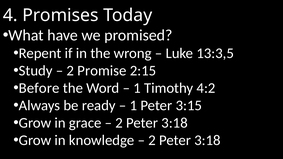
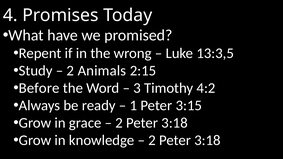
Promise: Promise -> Animals (102, 71)
1: 1 -> 3 (137, 88)
